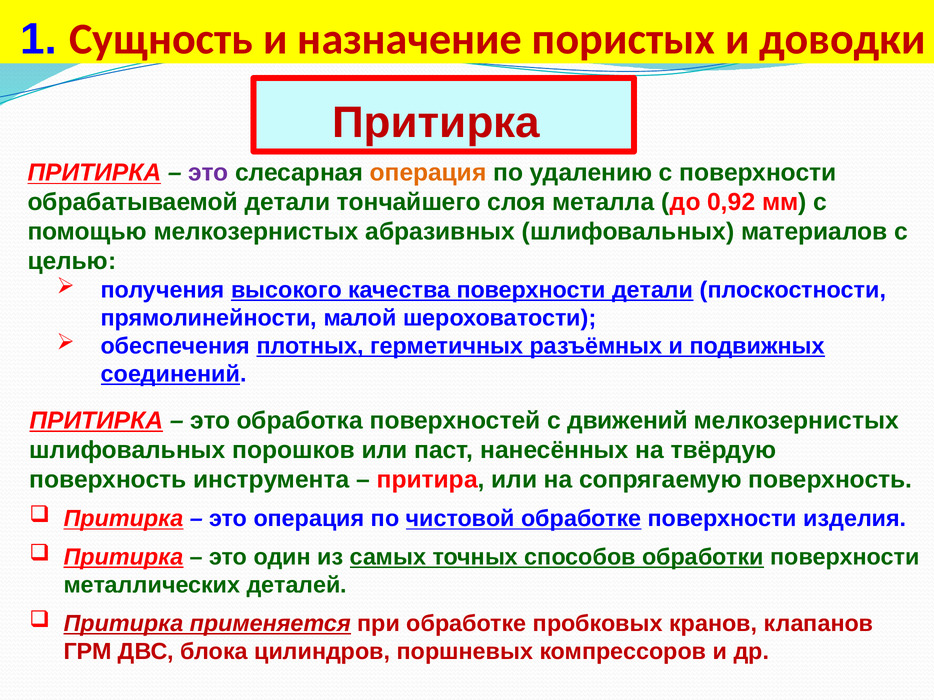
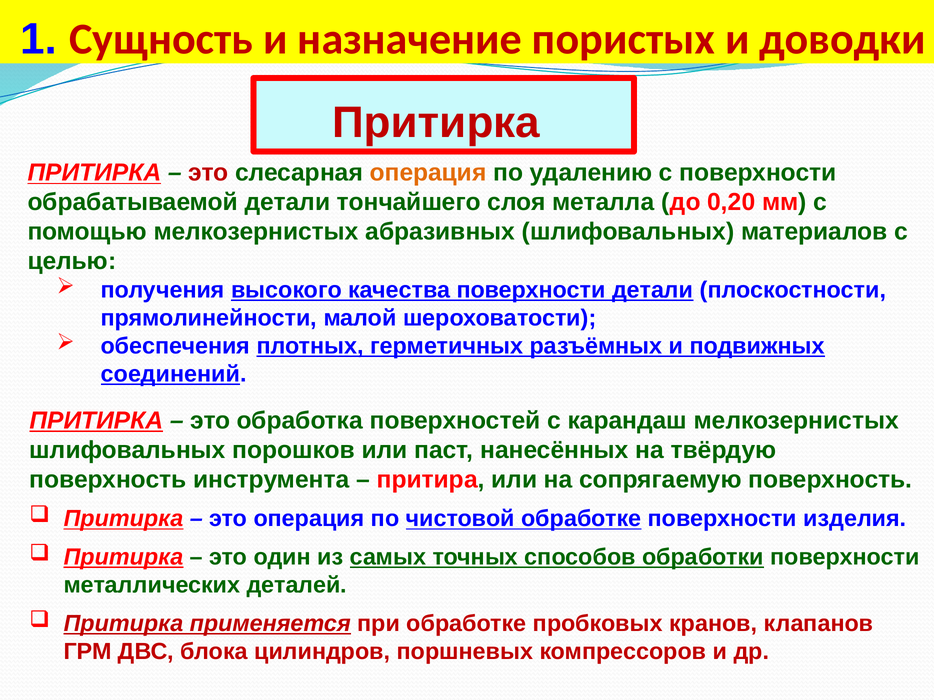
это colour: purple -> red (208, 173)
0,92: 0,92 -> 0,20 (731, 202)
движений: движений -> карандаш (627, 421)
